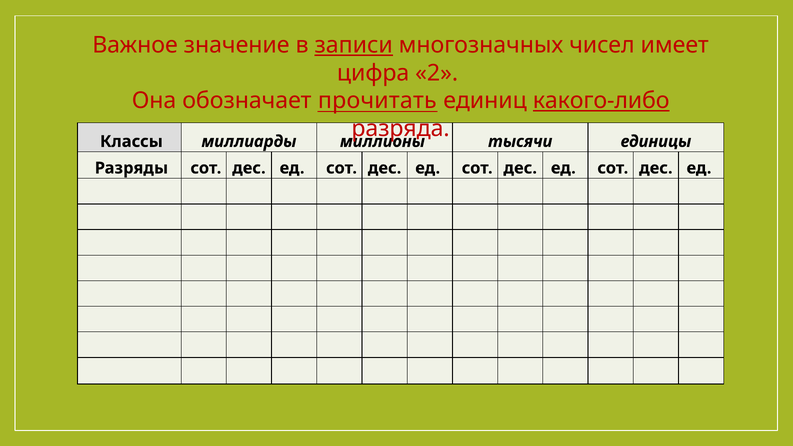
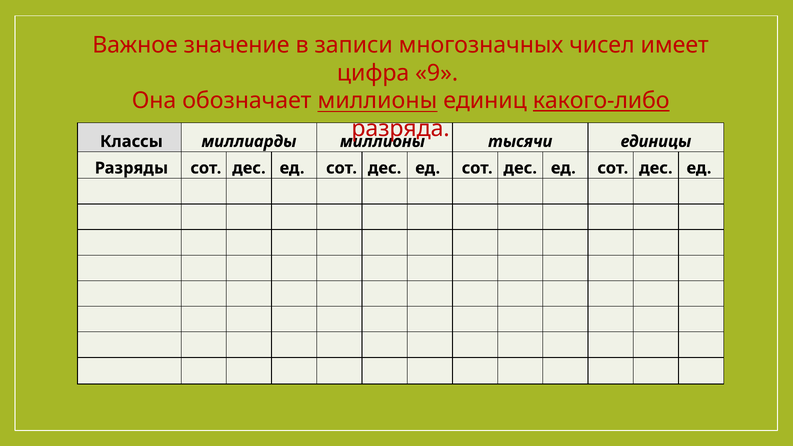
записи underline: present -> none (354, 45)
2: 2 -> 9 (437, 73)
обозначает прочитать: прочитать -> миллионы (377, 101)
